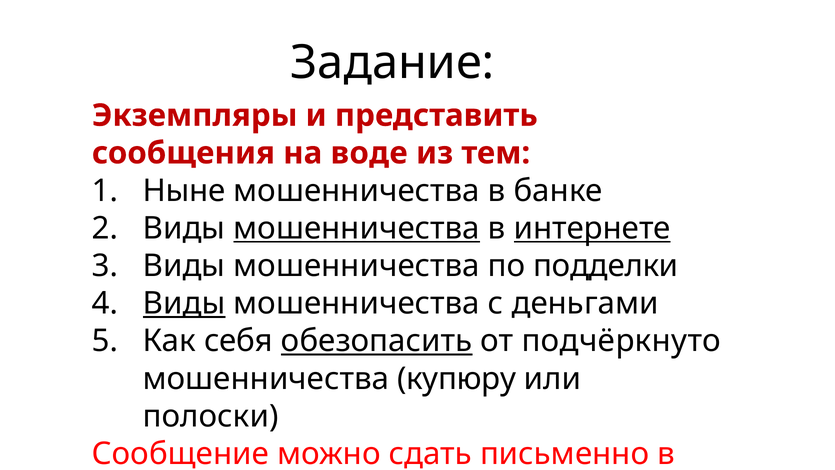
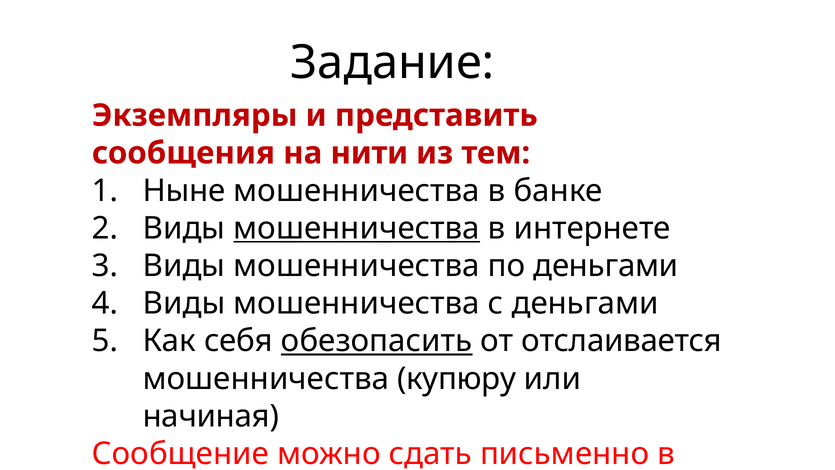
воде: воде -> нити (369, 153)
интернете underline: present -> none (592, 228)
по подделки: подделки -> деньгами (606, 266)
Виды underline: present -> none (184, 303)
подчёркнуто: подчёркнуто -> отслаивается (622, 341)
полоски: полоски -> начиная (211, 416)
